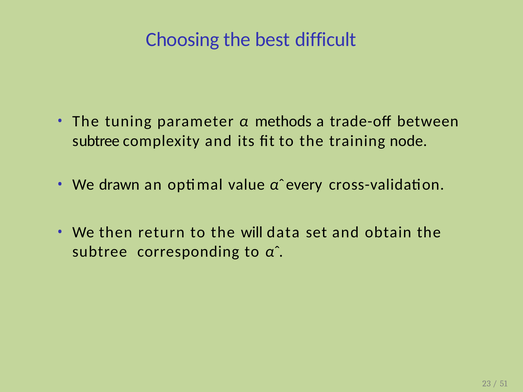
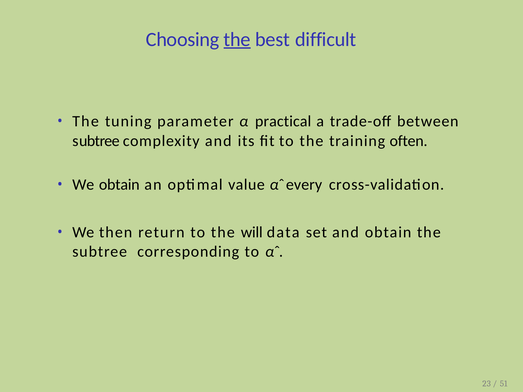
the underline: none -> present (237, 39)
methods: methods -> practical (283, 122)
node: node -> often (409, 141)
We drawn: drawn -> obtain (119, 185)
